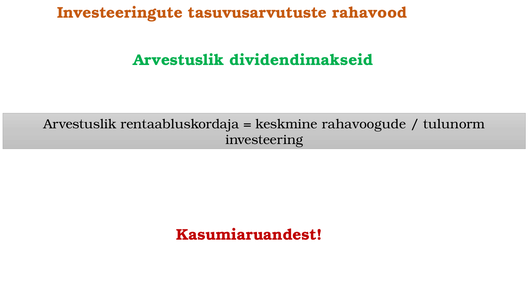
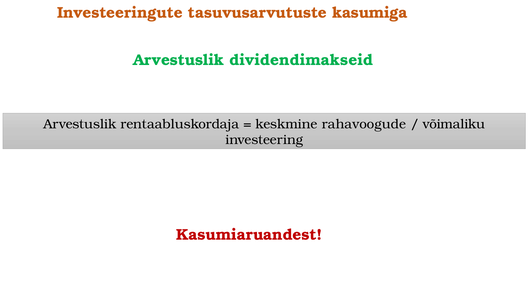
rahavood: rahavood -> kasumiga (370, 13)
tulunorm: tulunorm -> võimaliku (454, 124)
